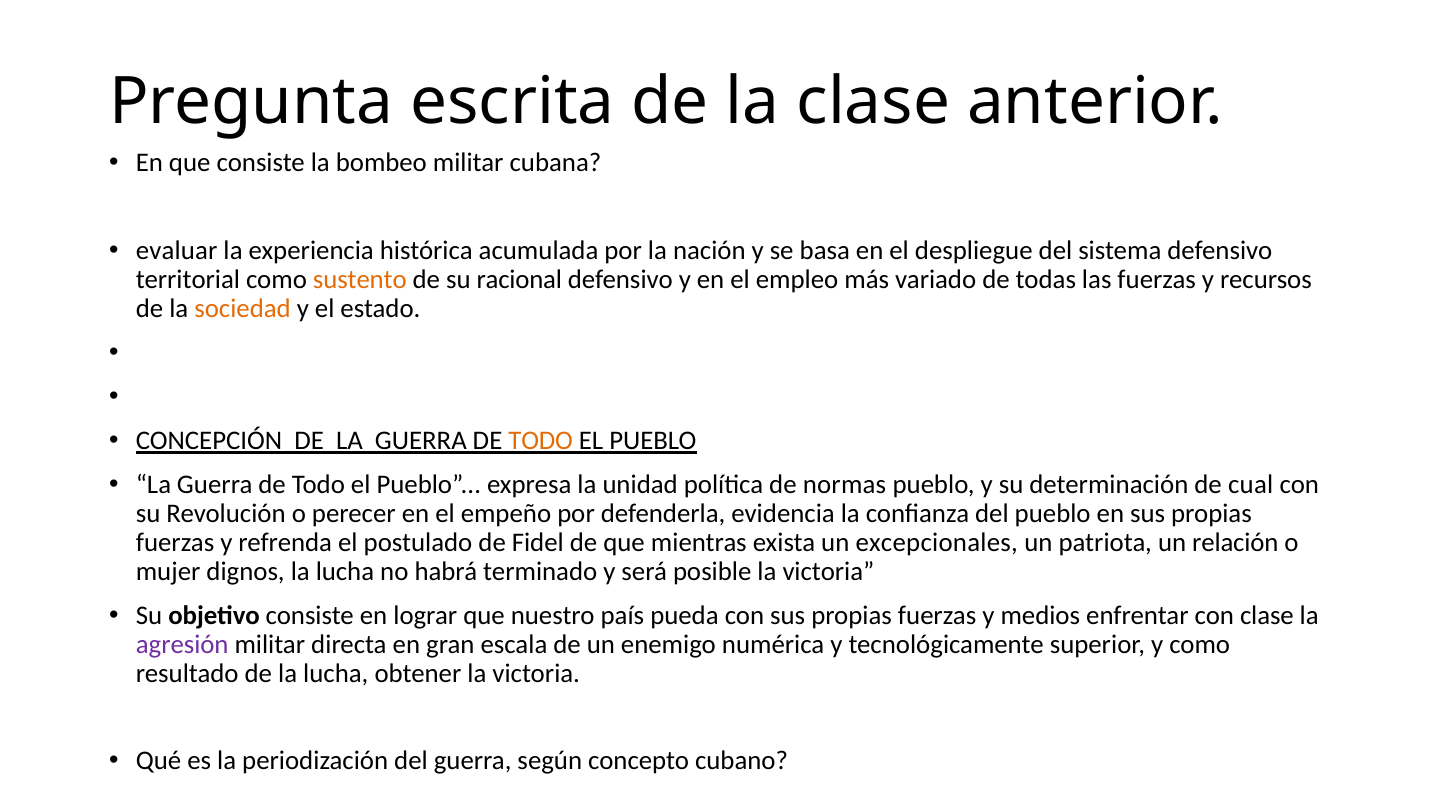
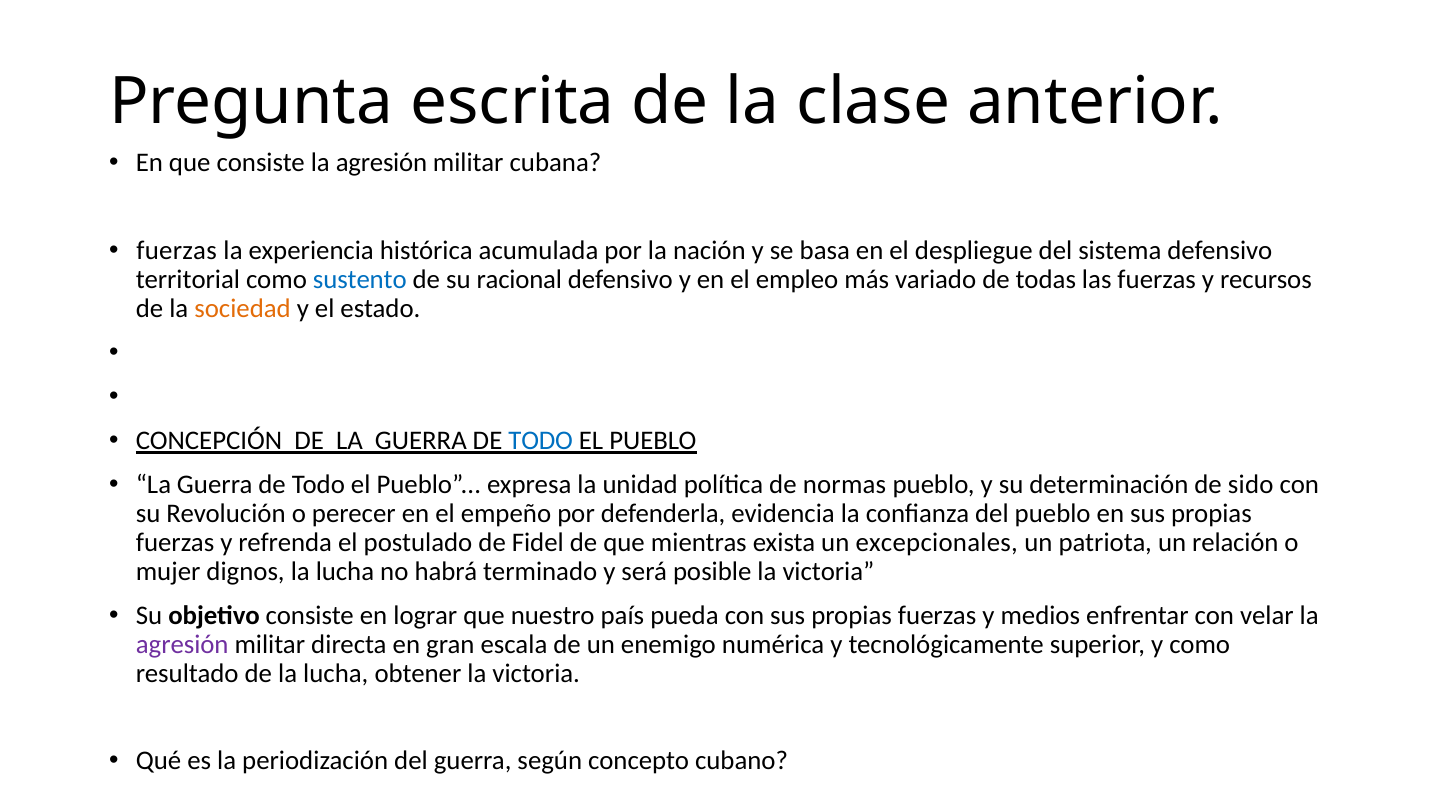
consiste la bombeo: bombeo -> agresión (381, 163)
evaluar: evaluar -> fuerzas (177, 251)
sustento colour: orange -> blue (360, 280)
TODO colour: orange -> blue (541, 440)
cual: cual -> sido (1251, 484)
con clase: clase -> velar (1267, 615)
